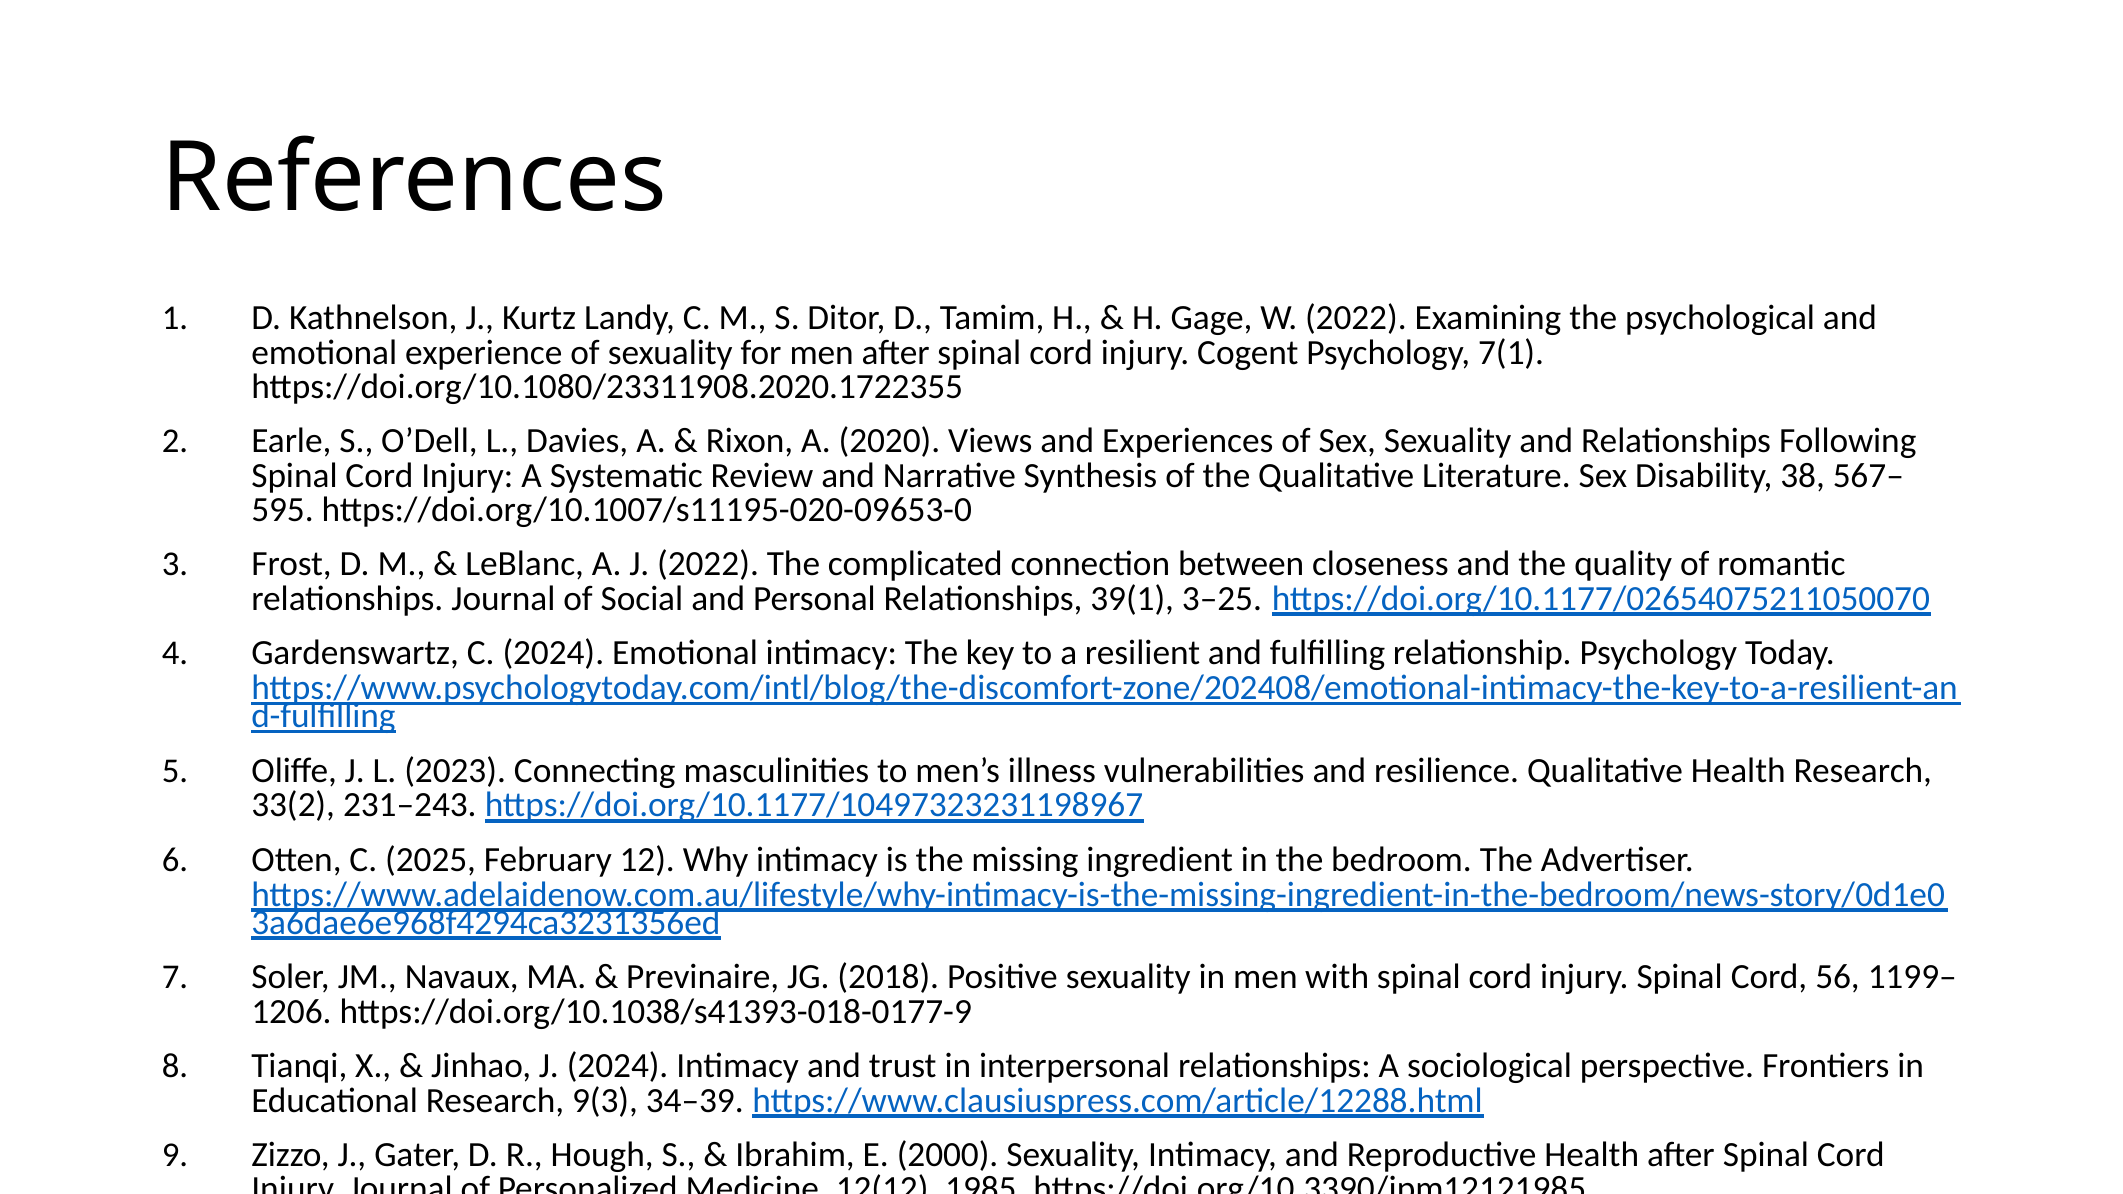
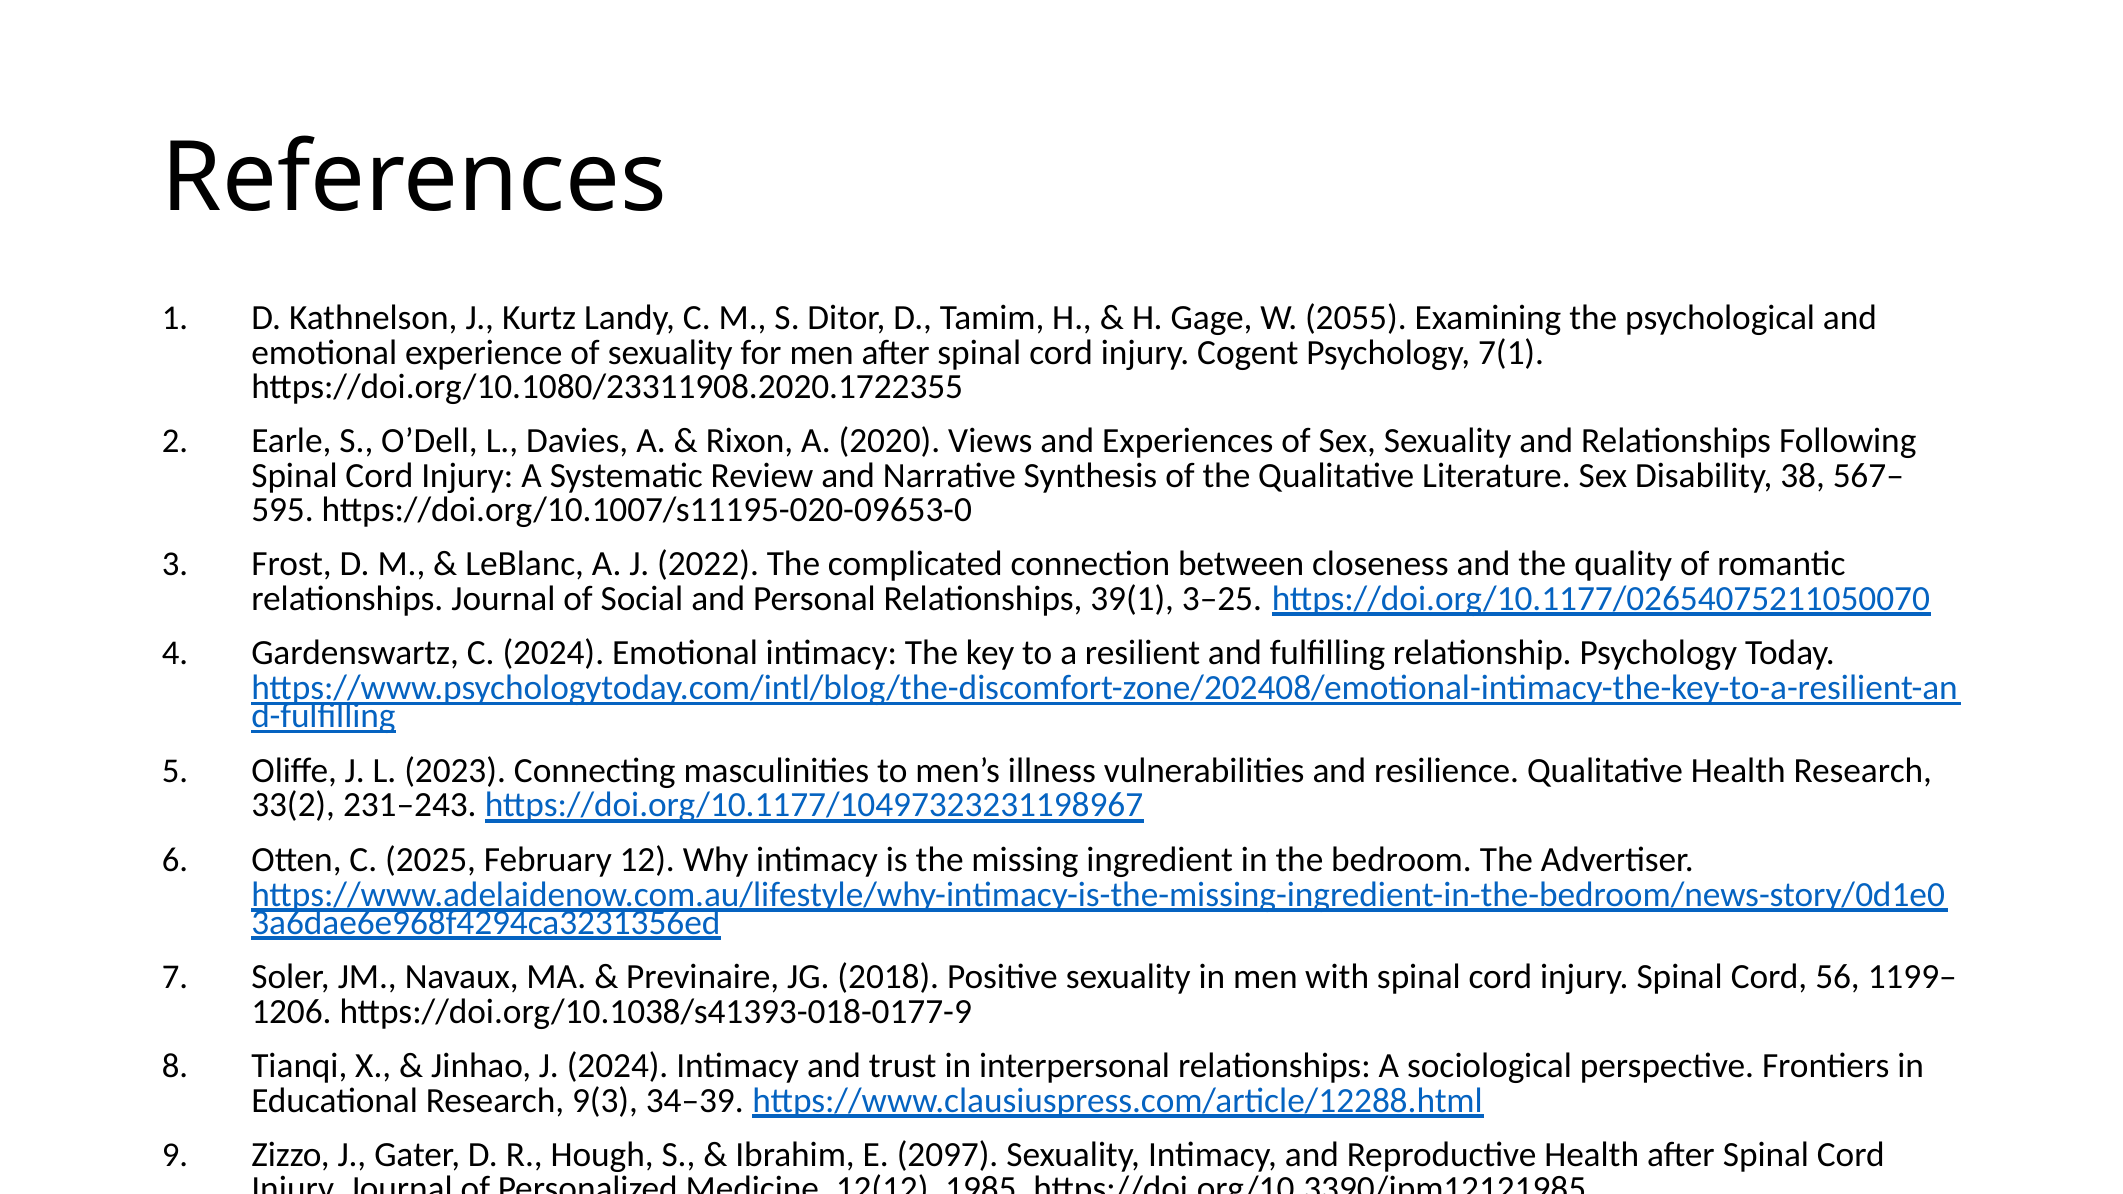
W 2022: 2022 -> 2055 (1356, 318)
2000: 2000 -> 2097 (948, 1155)
